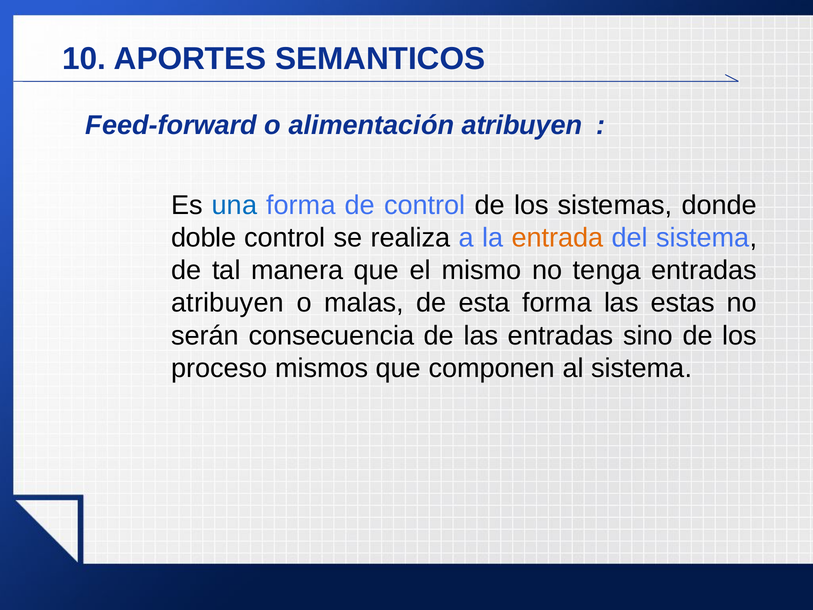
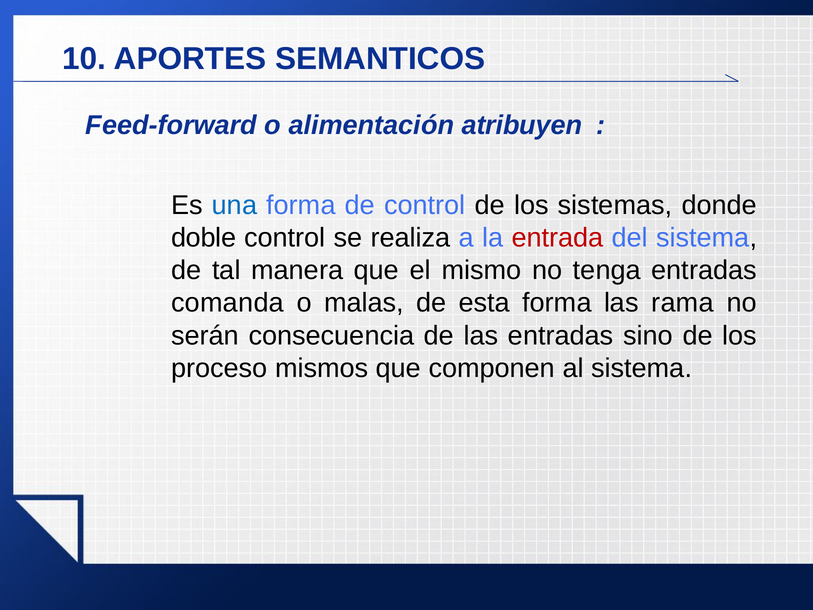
entrada colour: orange -> red (558, 238)
atribuyen: atribuyen -> comanda (228, 303)
estas: estas -> rama (682, 303)
